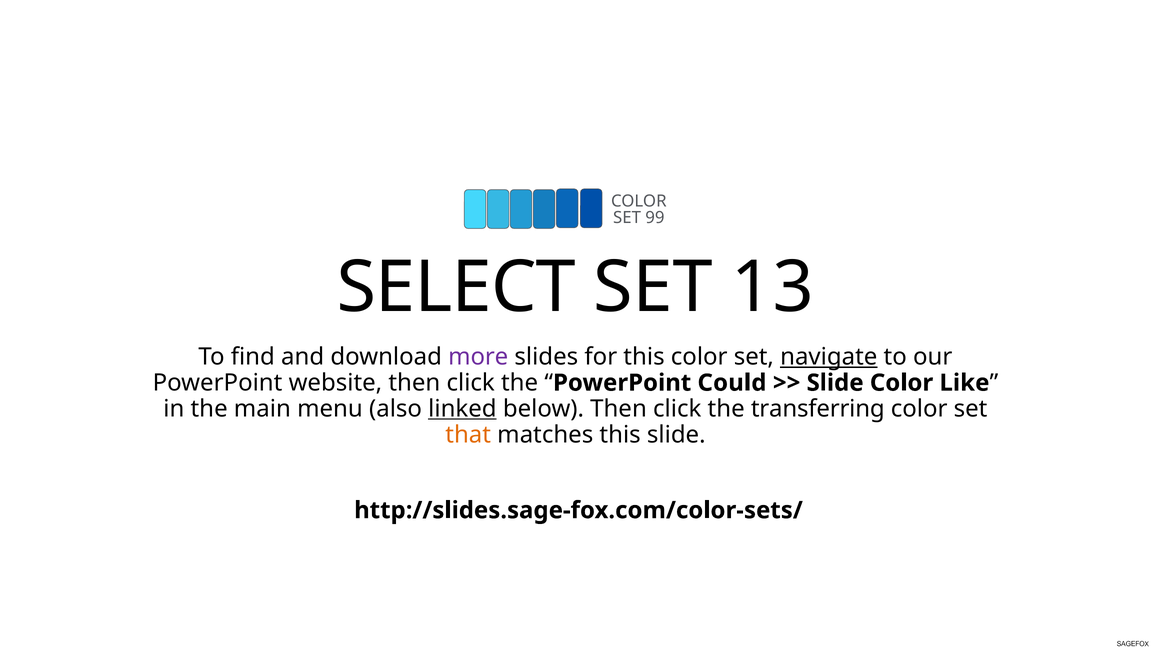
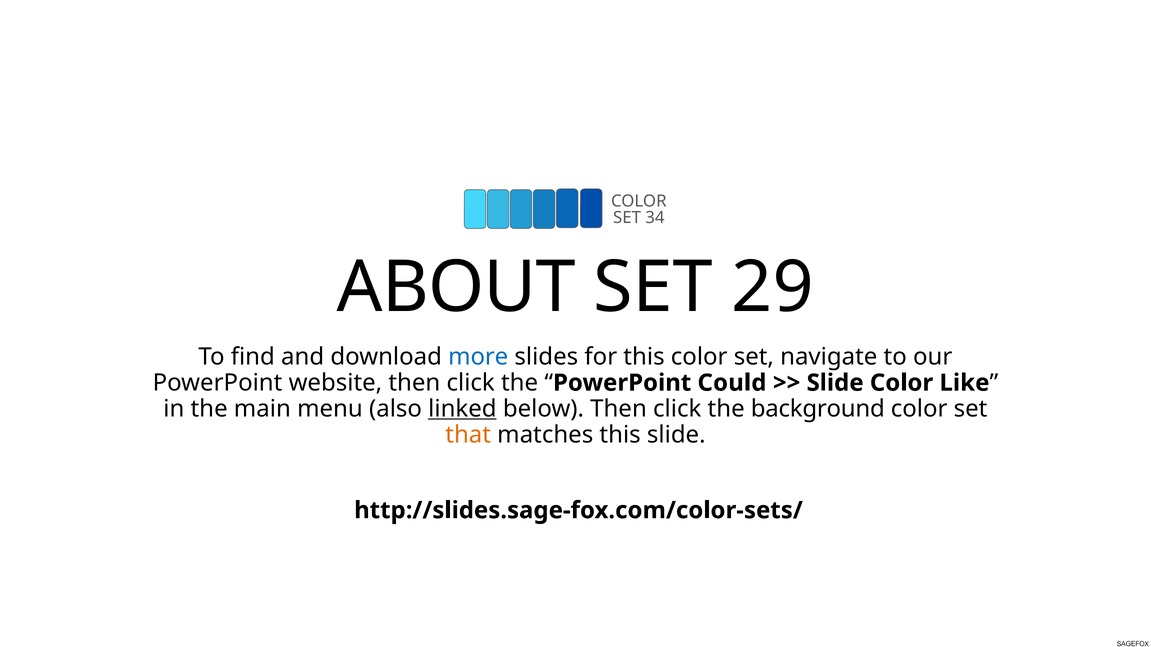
99: 99 -> 34 (655, 218)
SELECT: SELECT -> ABOUT (456, 288)
13: 13 -> 29 (773, 288)
more colour: purple -> blue (478, 357)
navigate underline: present -> none (829, 357)
transferring: transferring -> background (818, 409)
